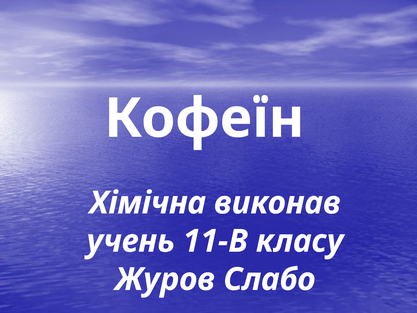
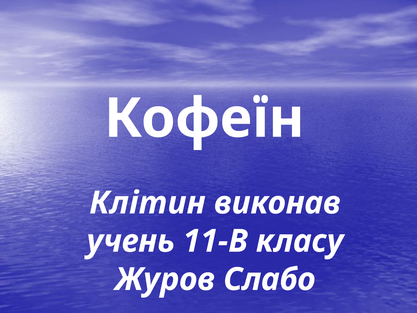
Хімічна: Хімічна -> Клітин (147, 203)
